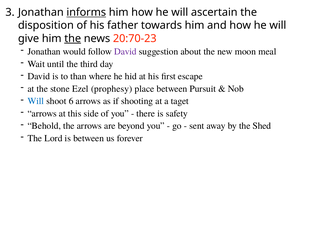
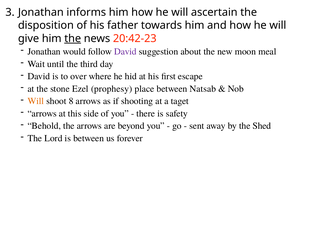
informs underline: present -> none (86, 12)
20:70-23: 20:70-23 -> 20:42-23 (135, 38)
than: than -> over (78, 76)
Pursuit: Pursuit -> Natsab (203, 89)
Will colour: blue -> orange (36, 101)
6: 6 -> 8 (71, 101)
